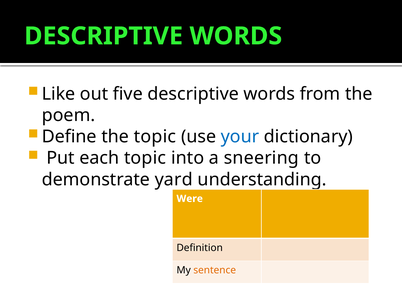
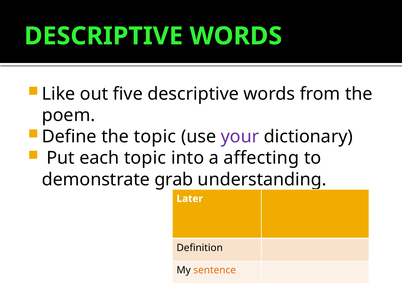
your colour: blue -> purple (240, 137)
sneering: sneering -> affecting (261, 158)
yard: yard -> grab (174, 180)
Were: Were -> Later (190, 199)
